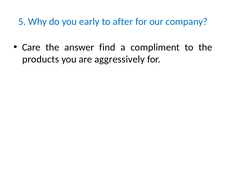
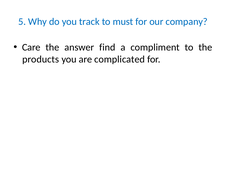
early: early -> track (89, 22)
after: after -> must (123, 22)
aggressively: aggressively -> complicated (120, 59)
